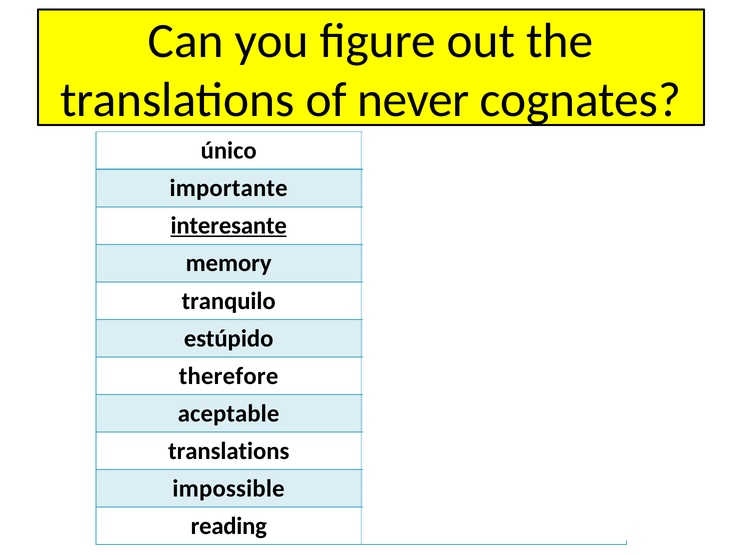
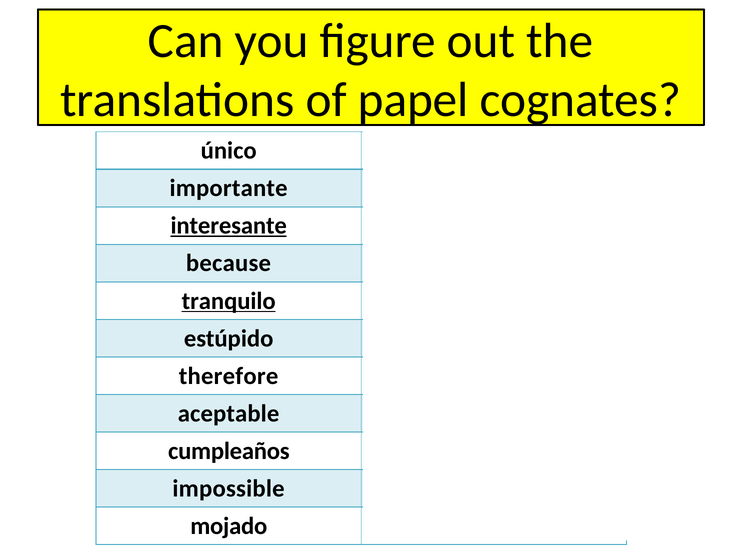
never: never -> papel (413, 100)
memory: memory -> because (228, 263)
tranquilo underline: none -> present (229, 301)
translations: translations -> cumpleaños (229, 451)
reading: reading -> mojado (229, 526)
